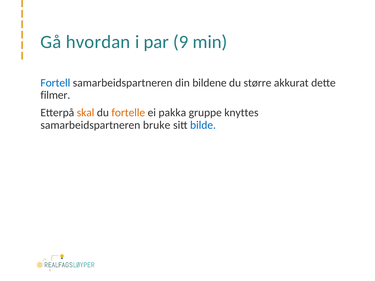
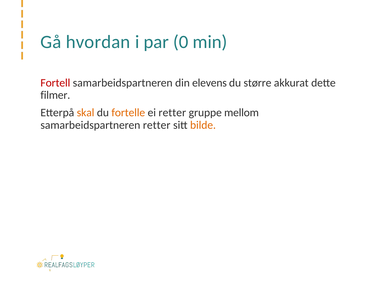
9: 9 -> 0 (181, 42)
Fortell colour: blue -> red (55, 83)
bildene: bildene -> elevens (209, 83)
ei pakka: pakka -> retter (172, 113)
knyttes: knyttes -> mellom (241, 113)
samarbeidspartneren bruke: bruke -> retter (157, 125)
bilde colour: blue -> orange (203, 125)
